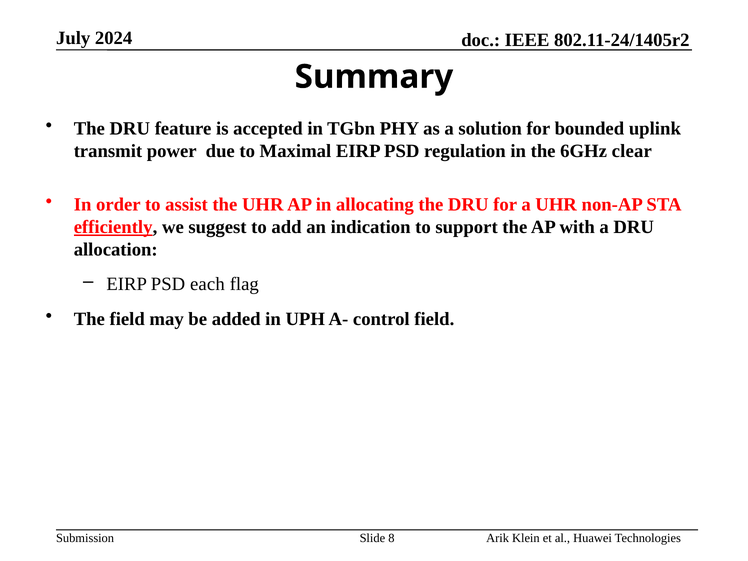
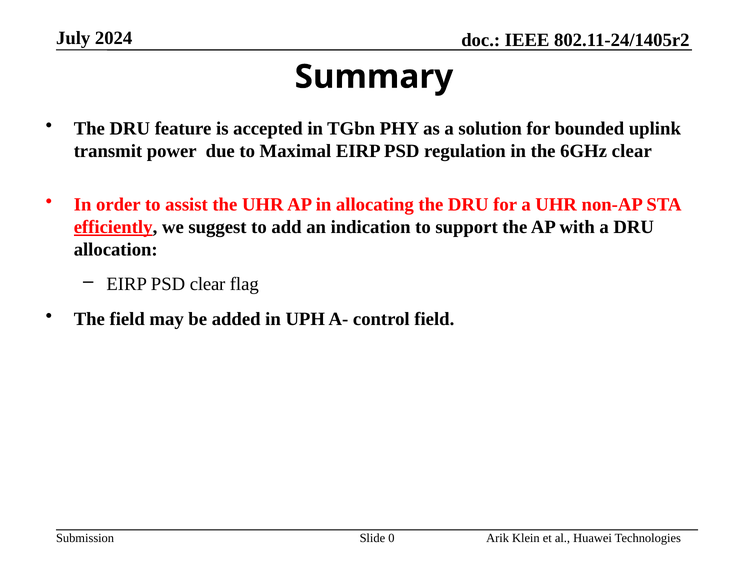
PSD each: each -> clear (208, 284)
8: 8 -> 0 (391, 538)
